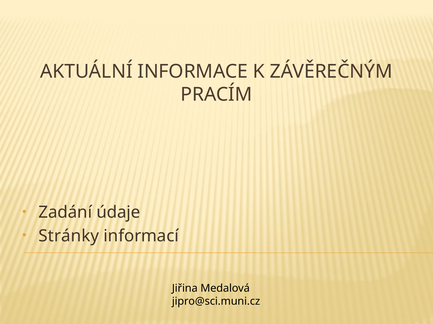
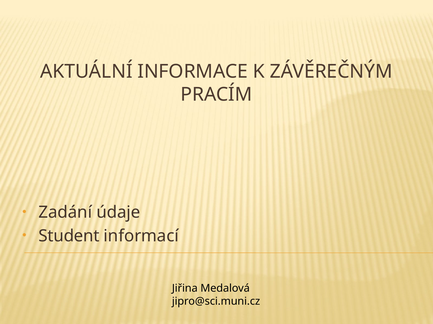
Stránky: Stránky -> Student (69, 237)
